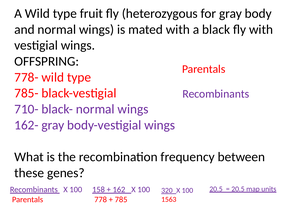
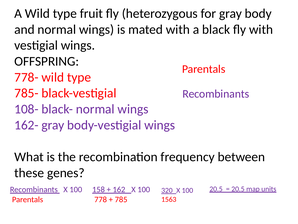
710-: 710- -> 108- (26, 109)
